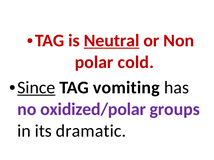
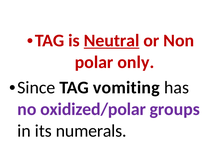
cold: cold -> only (136, 62)
Since underline: present -> none (36, 88)
dramatic: dramatic -> numerals (91, 131)
